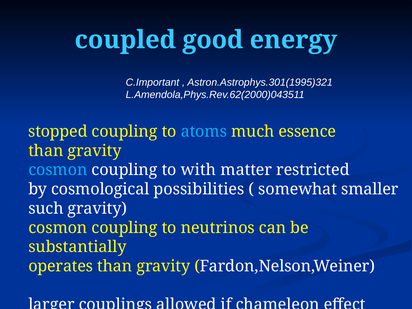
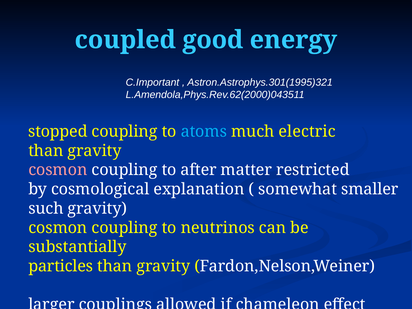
essence: essence -> electric (307, 132)
cosmon colour: light blue -> pink (58, 170)
with: with -> after (199, 170)
possibilities: possibilities -> explanation (199, 189)
operates: operates -> particles (61, 266)
